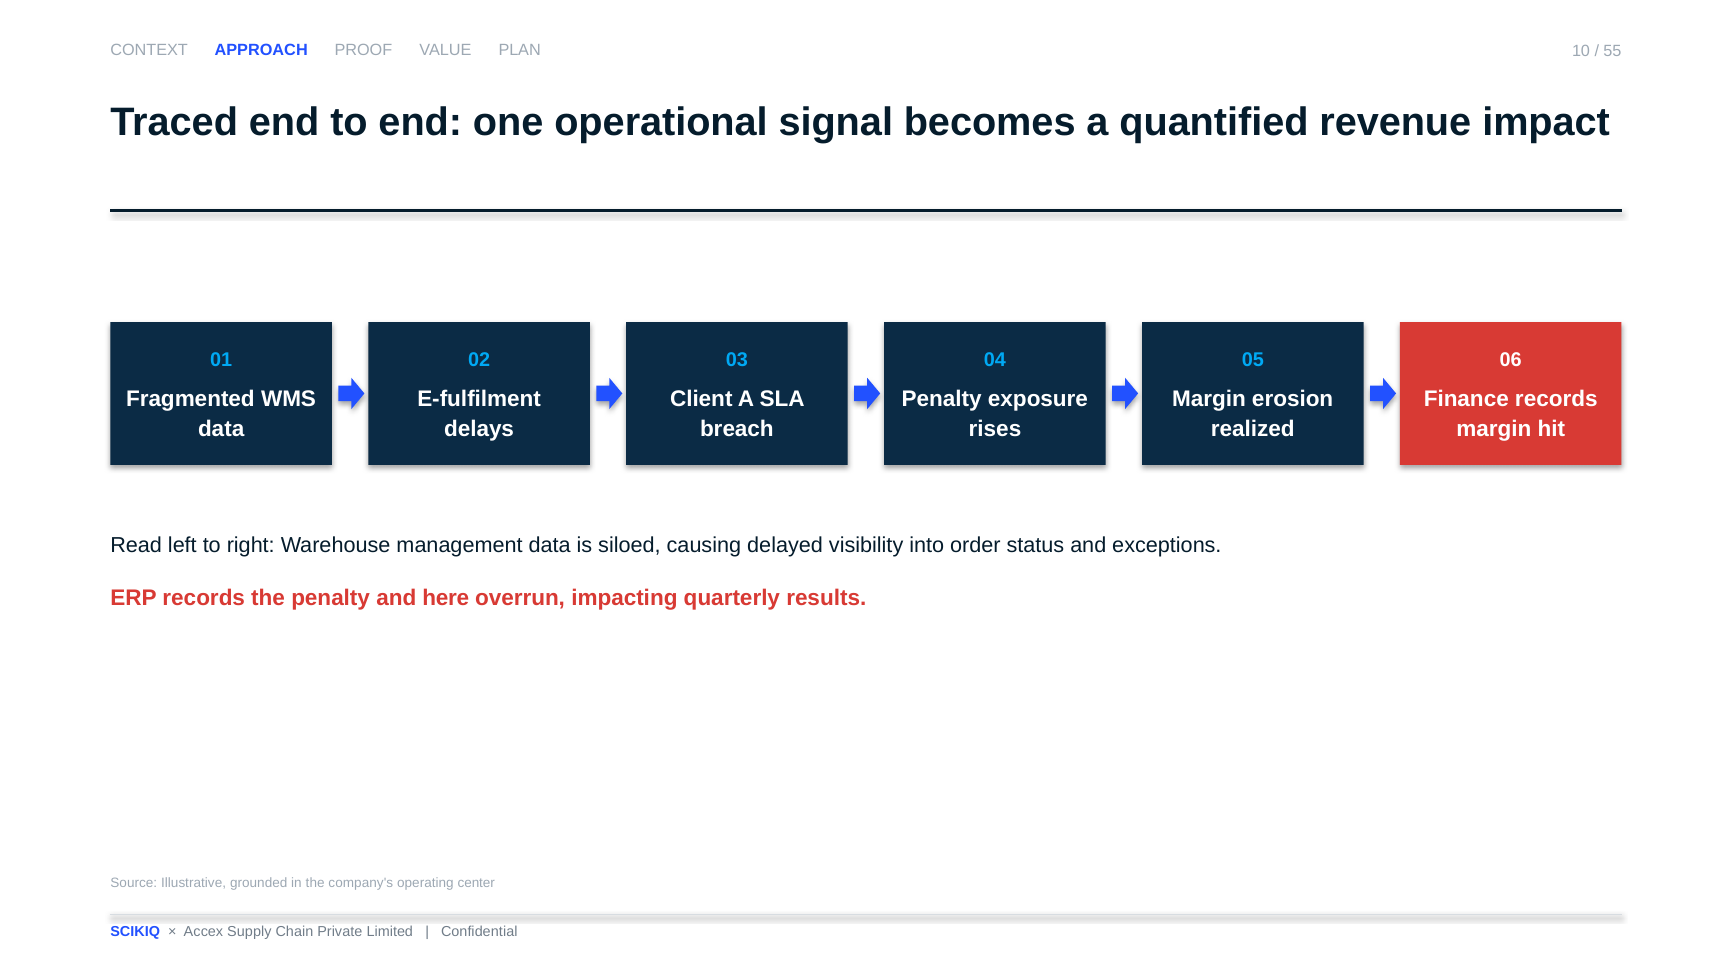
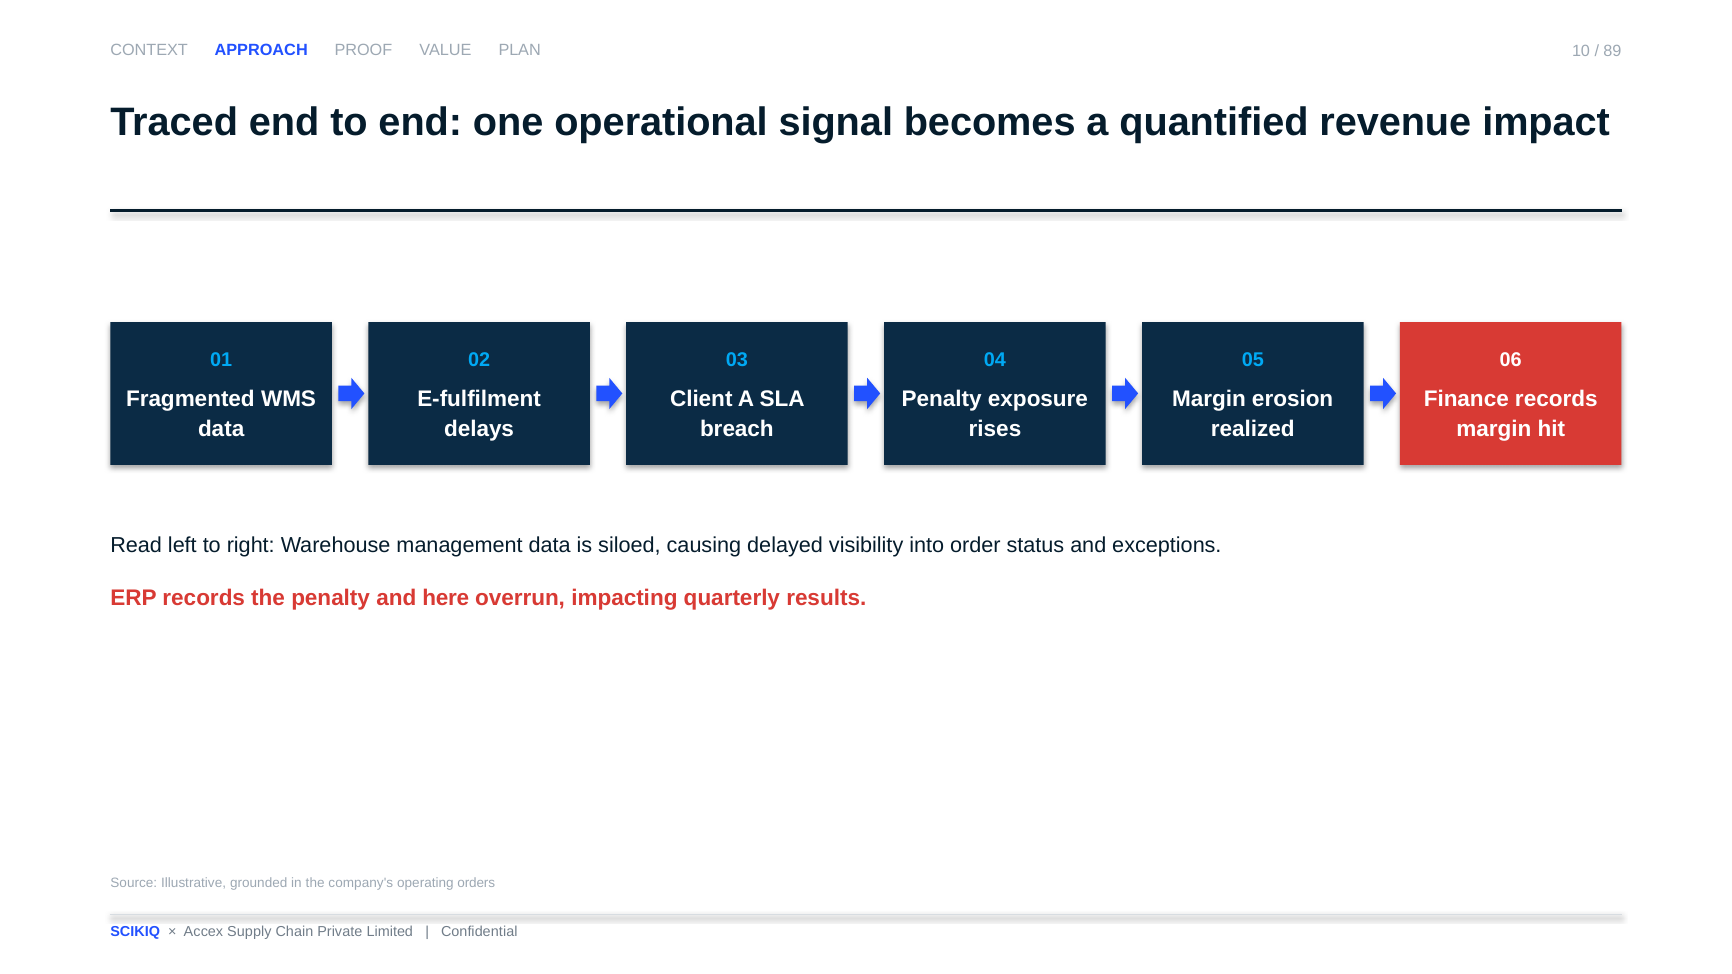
55: 55 -> 89 (1612, 51)
center: center -> orders (476, 883)
